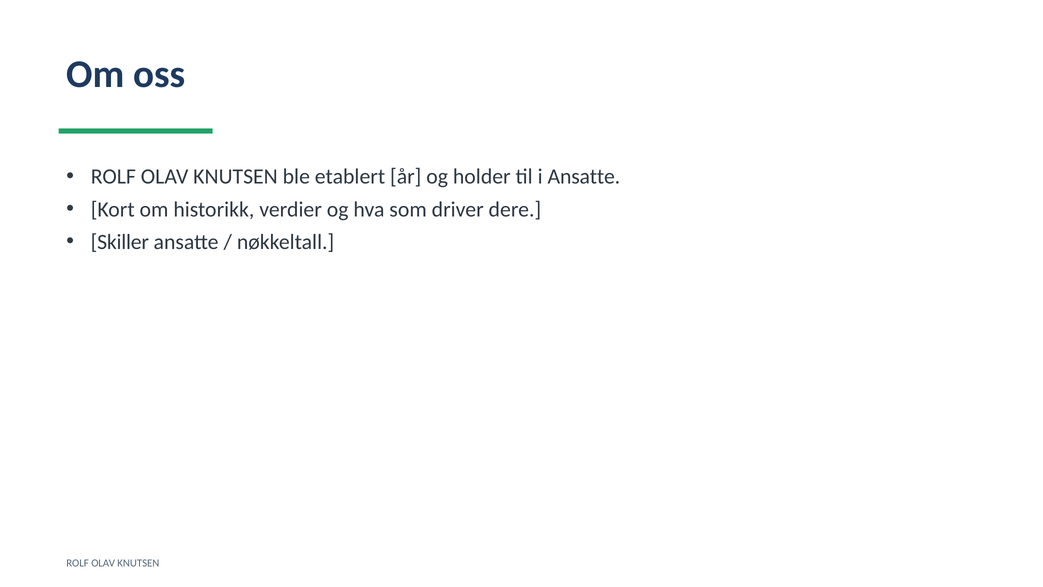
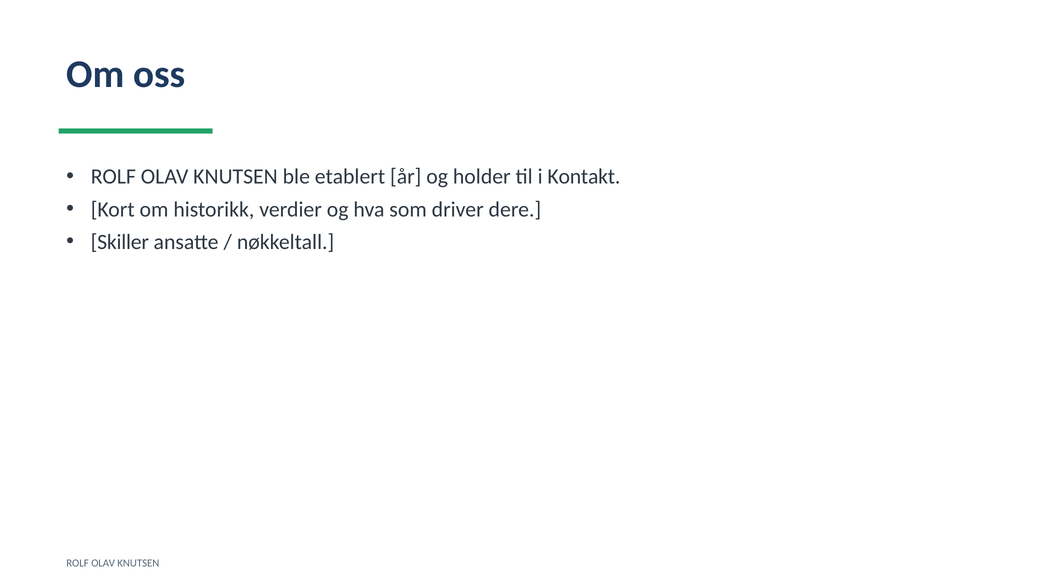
i Ansatte: Ansatte -> Kontakt (584, 177)
